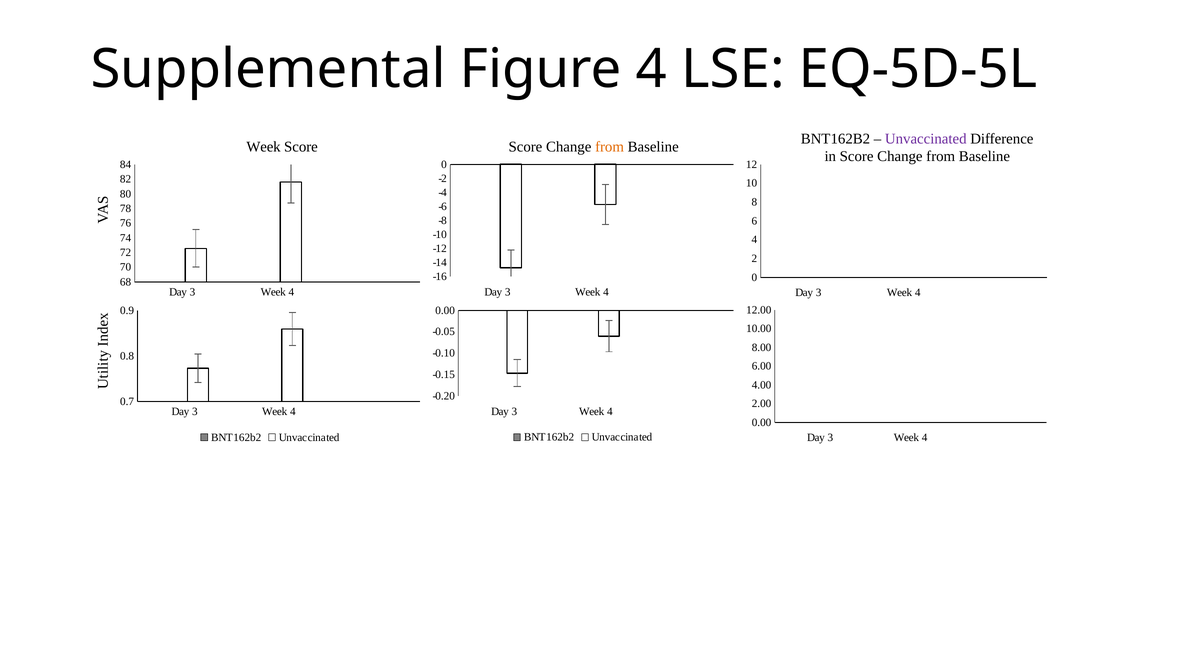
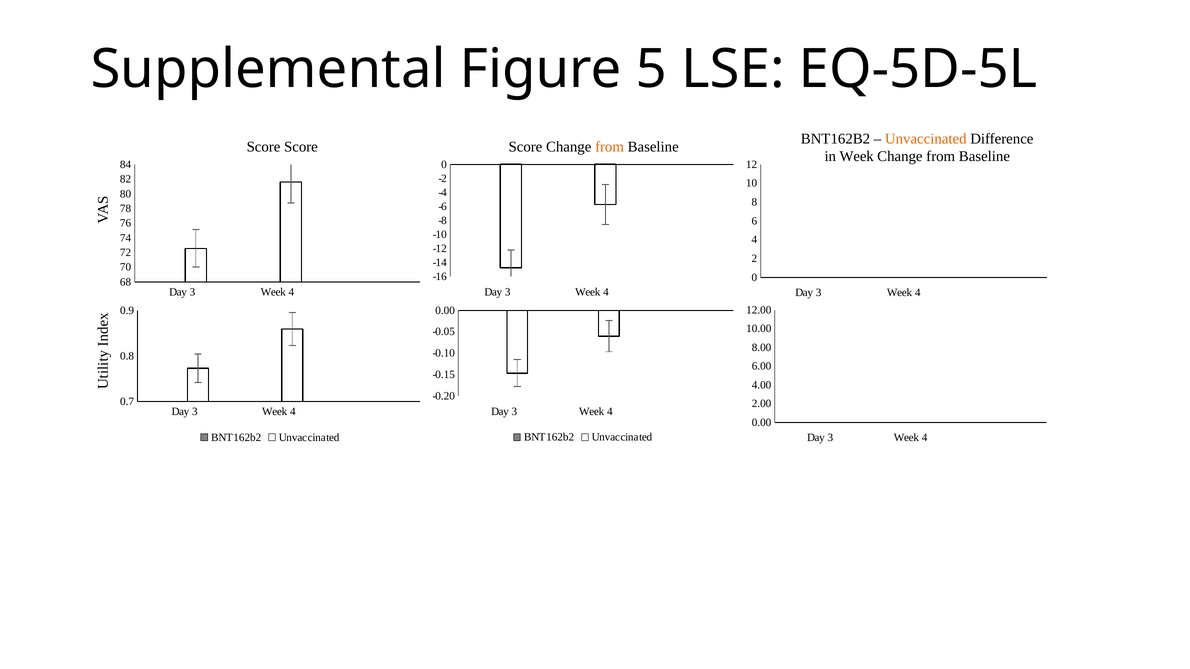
Figure 4: 4 -> 5 (651, 69)
Unvaccinated colour: purple -> orange (926, 139)
Week: Week -> Score (263, 147)
in Score: Score -> Week (857, 157)
